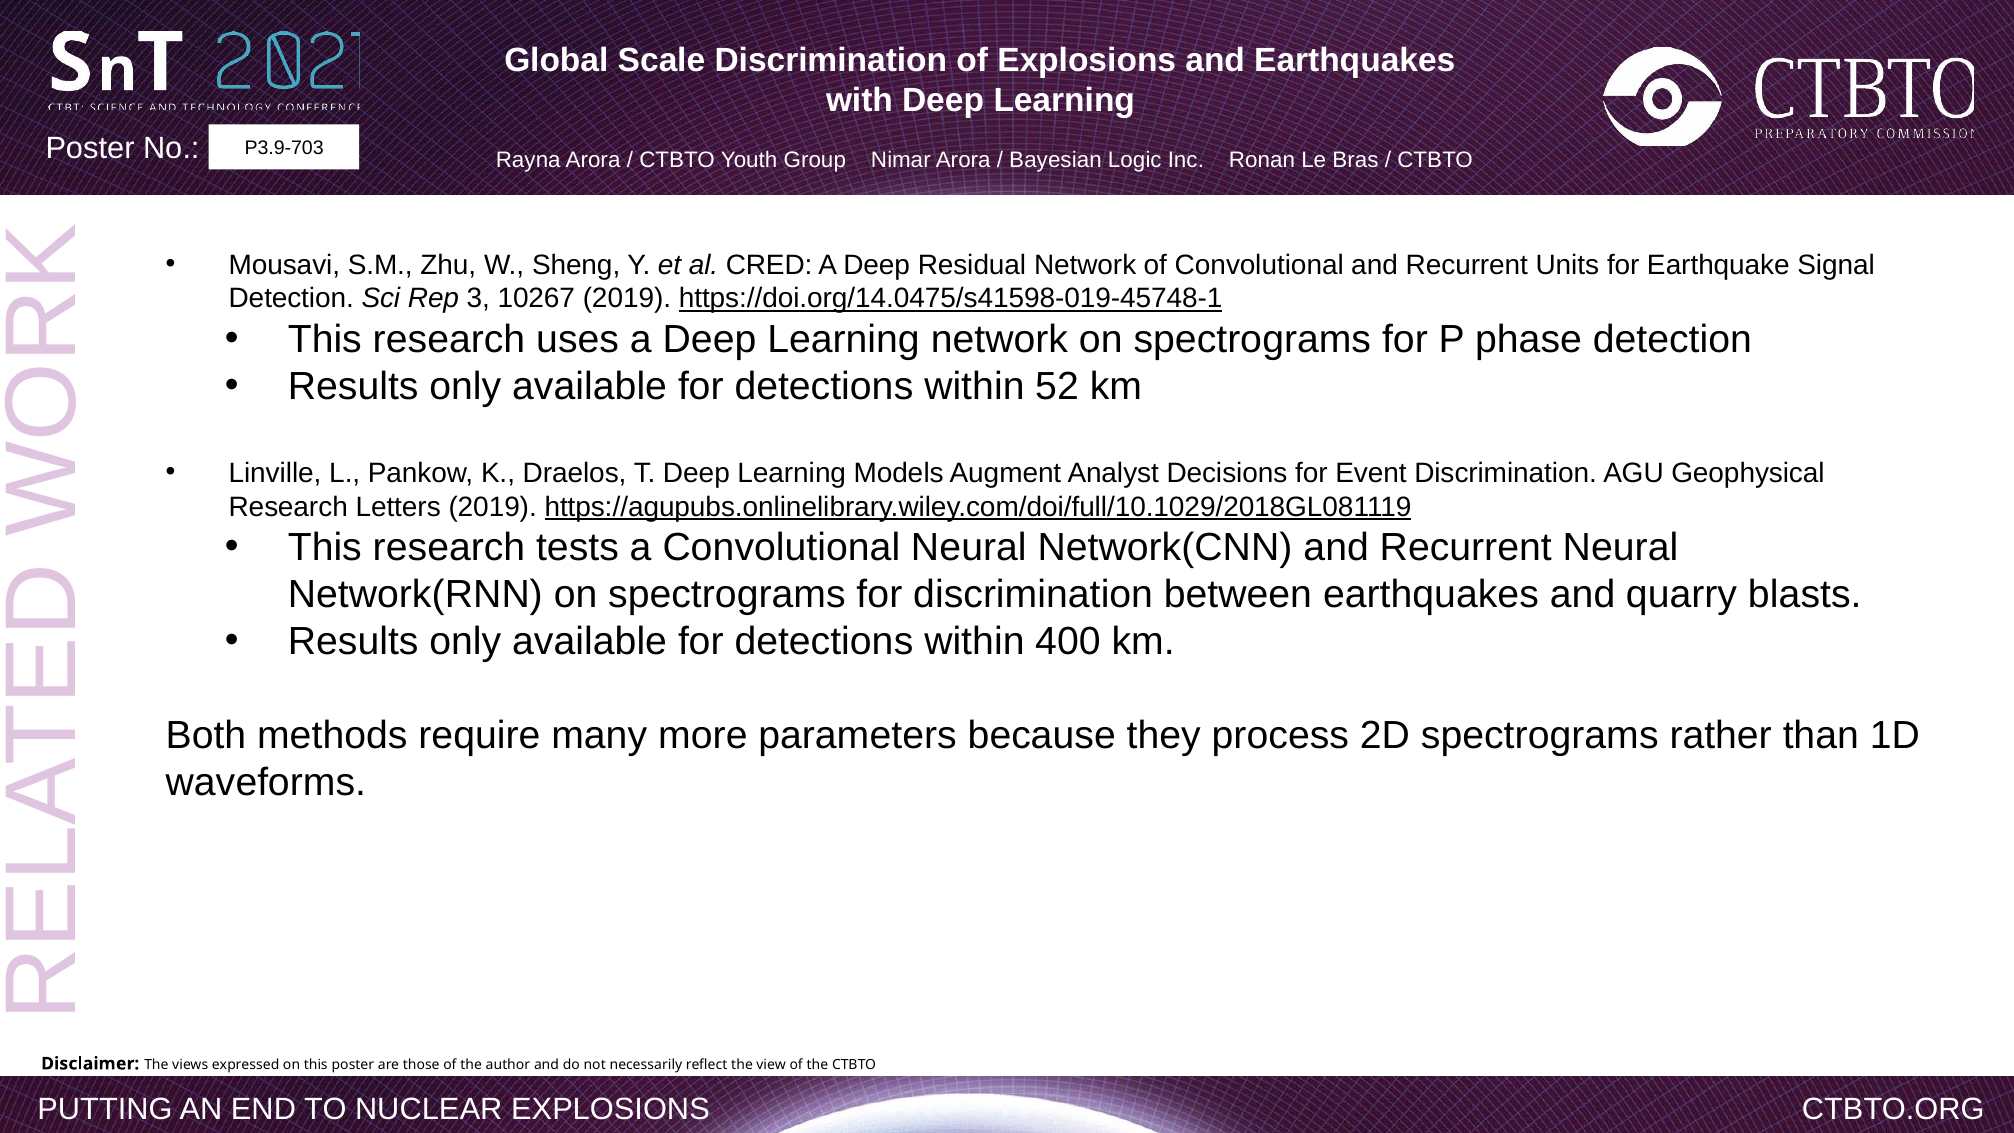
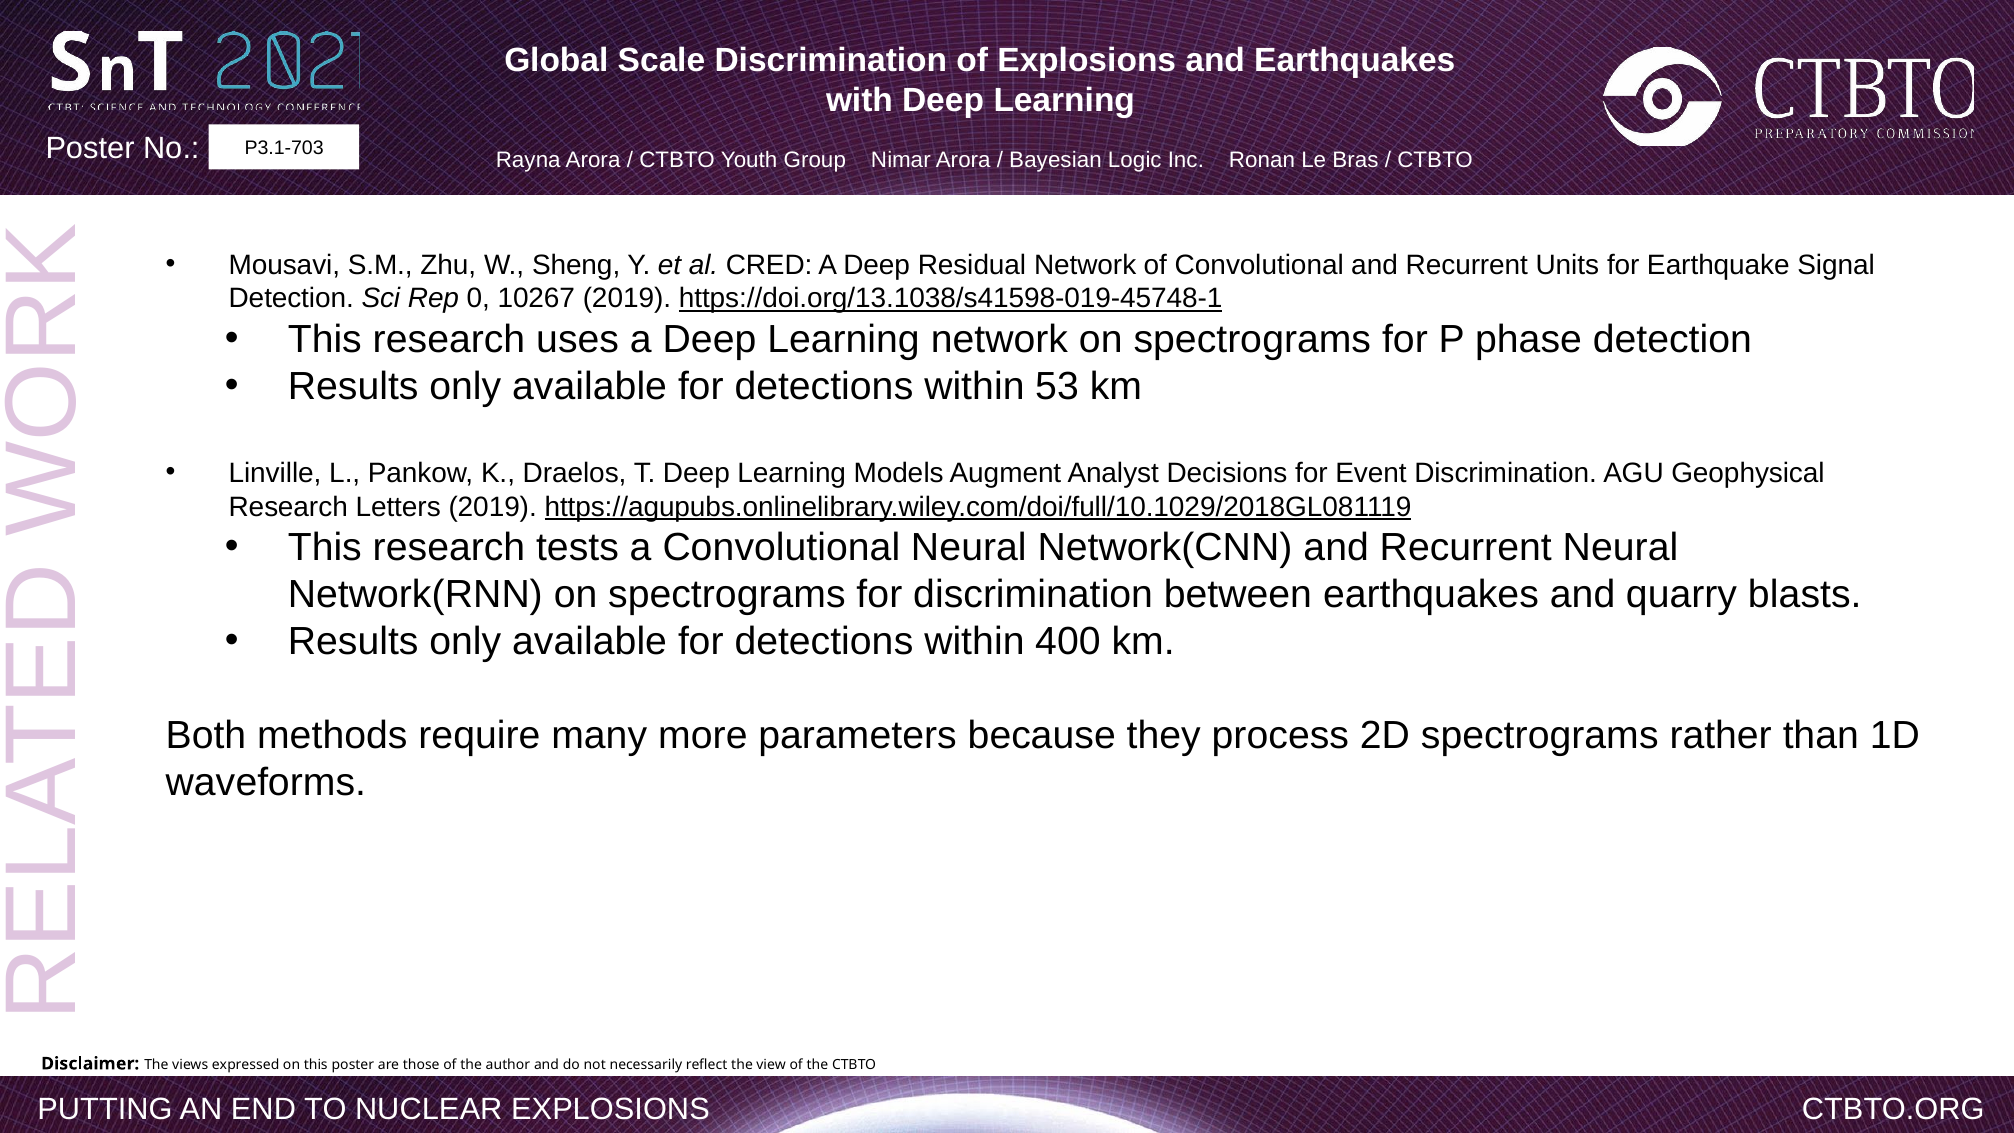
P3.9-703: P3.9-703 -> P3.1-703 (284, 148)
3: 3 -> 0 (478, 298)
https://doi.org/14.0475/s41598-019-45748-1: https://doi.org/14.0475/s41598-019-45748-1 -> https://doi.org/13.1038/s41598-019-45748-1 (951, 298)
52: 52 -> 53 (1057, 387)
